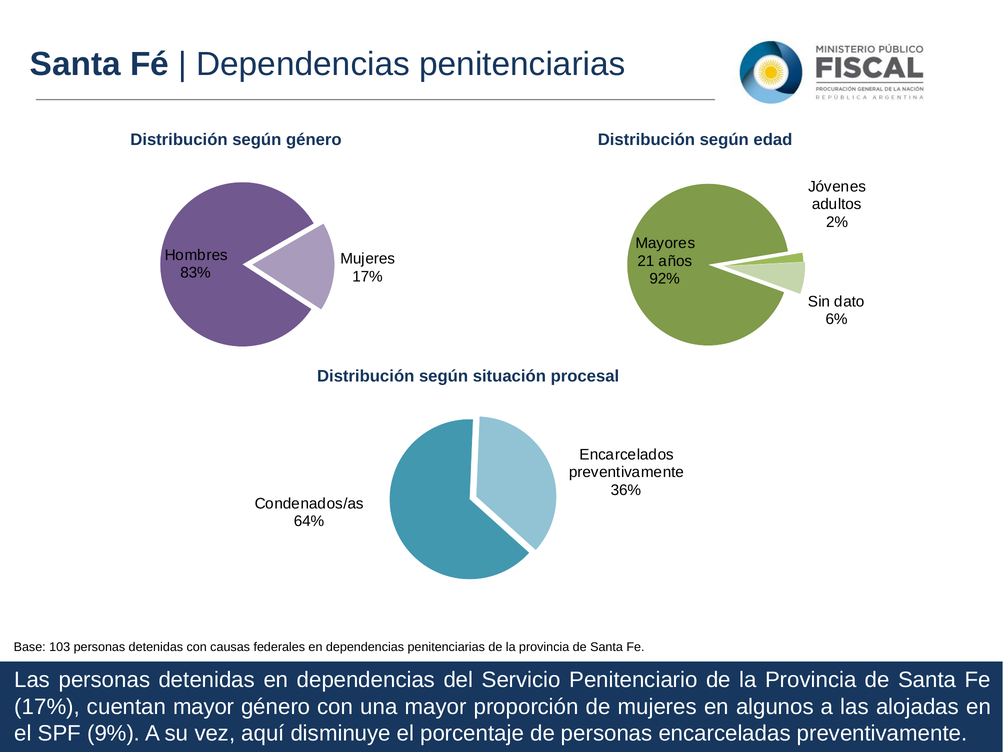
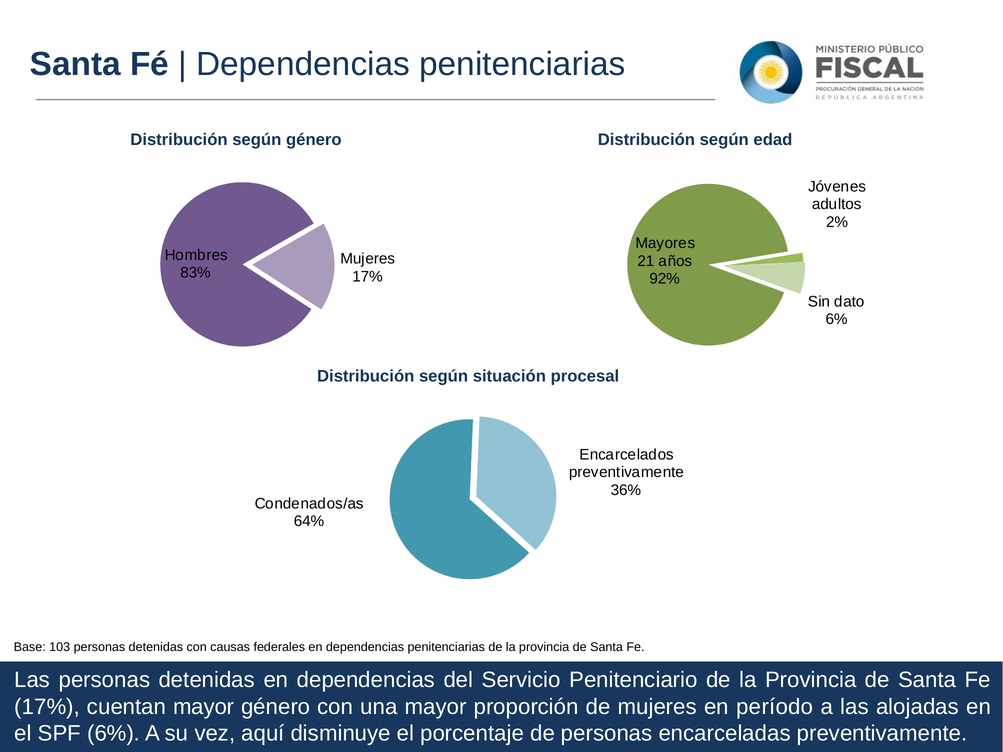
algunos: algunos -> período (775, 707)
SPF 9%: 9% -> 6% (114, 734)
